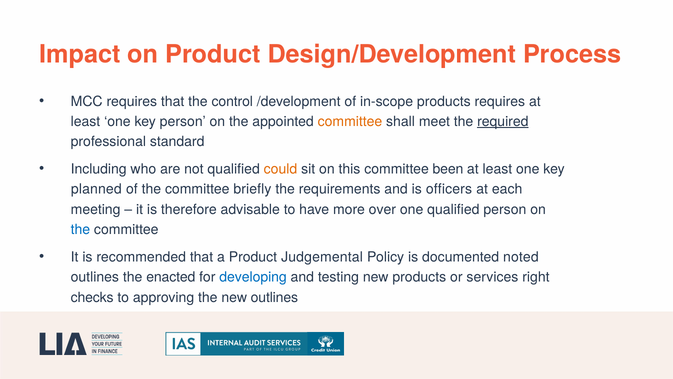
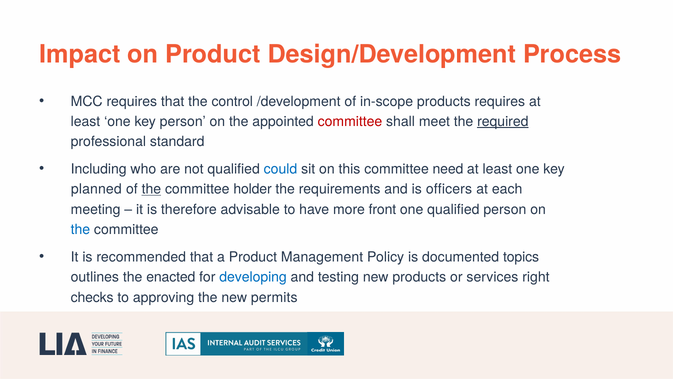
committee colour: orange -> red (350, 121)
could colour: orange -> blue (280, 169)
been: been -> need (448, 169)
the underline: none -> present (151, 189)
briefly: briefly -> holder (253, 189)
over: over -> front (382, 209)
Judgemental: Judgemental -> Management (322, 257)
noted: noted -> topics (521, 257)
new outlines: outlines -> permits (274, 297)
